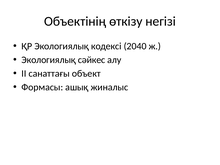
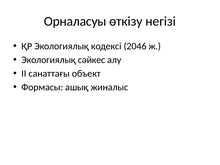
Объектінің: Объектінің -> Орналасуы (75, 21)
2040: 2040 -> 2046 (135, 46)
